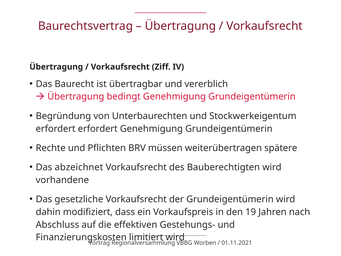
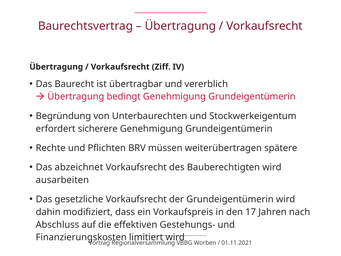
erfordert erfordert: erfordert -> sicherere (98, 129)
vorhandene: vorhandene -> ausarbeiten (62, 180)
19: 19 -> 17 (251, 212)
